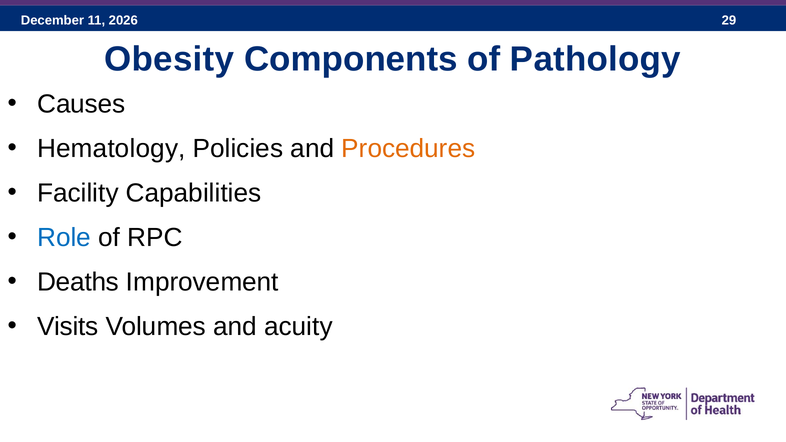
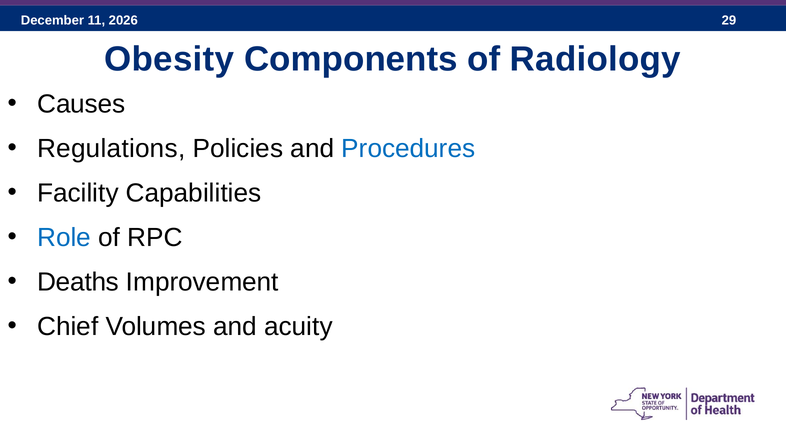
Pathology: Pathology -> Radiology (595, 59)
Hematology: Hematology -> Regulations (111, 149)
Procedures colour: orange -> blue (408, 149)
Visits: Visits -> Chief (68, 327)
